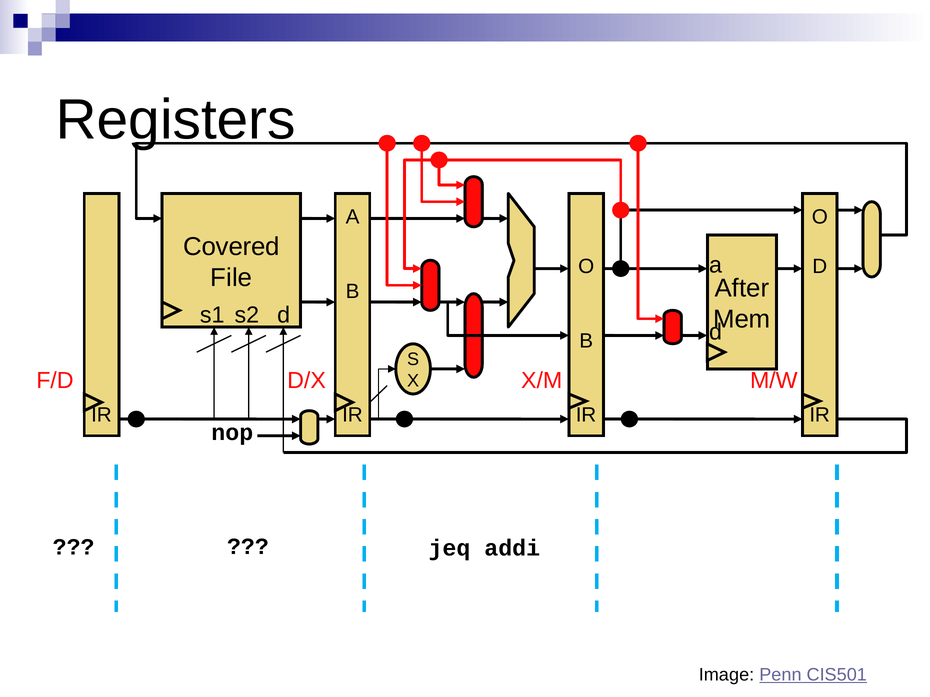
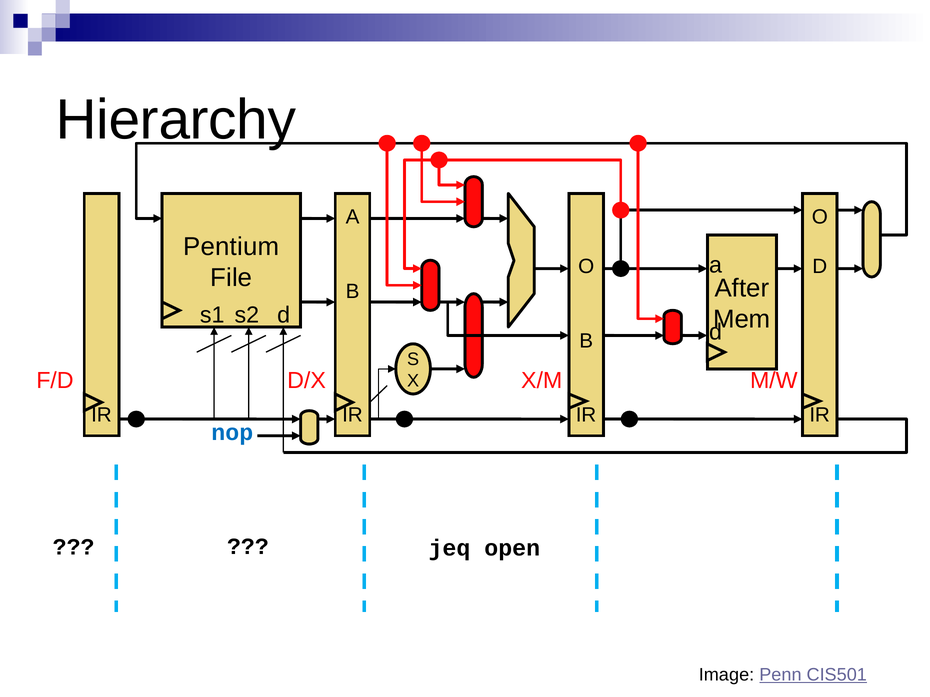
Registers: Registers -> Hierarchy (176, 120)
Covered: Covered -> Pentium (231, 247)
nop colour: black -> blue (232, 433)
addi: addi -> open (512, 548)
